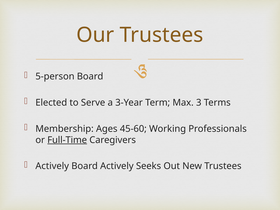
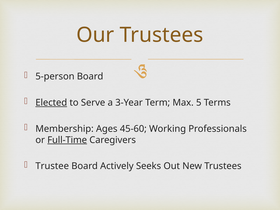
Elected underline: none -> present (51, 103)
3: 3 -> 5 (199, 103)
Actively: Actively -> Trustee (52, 166)
